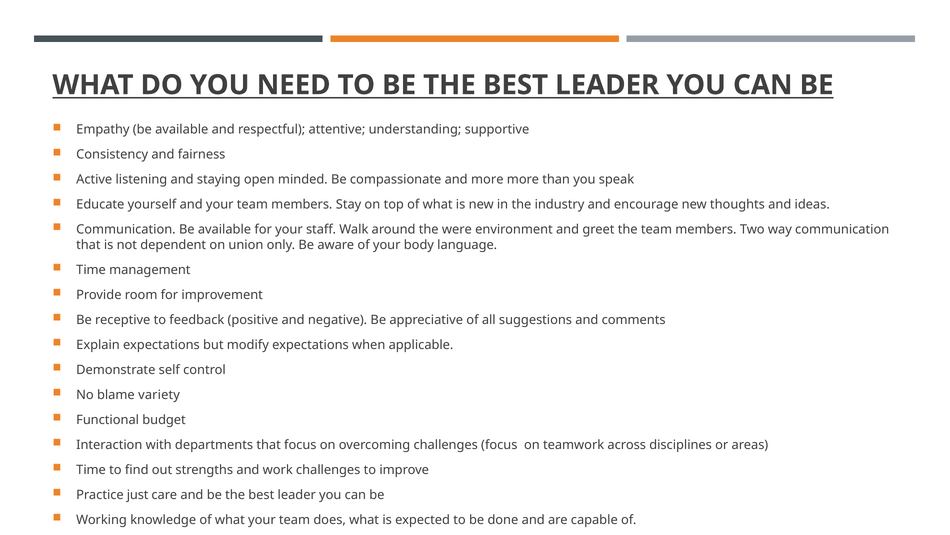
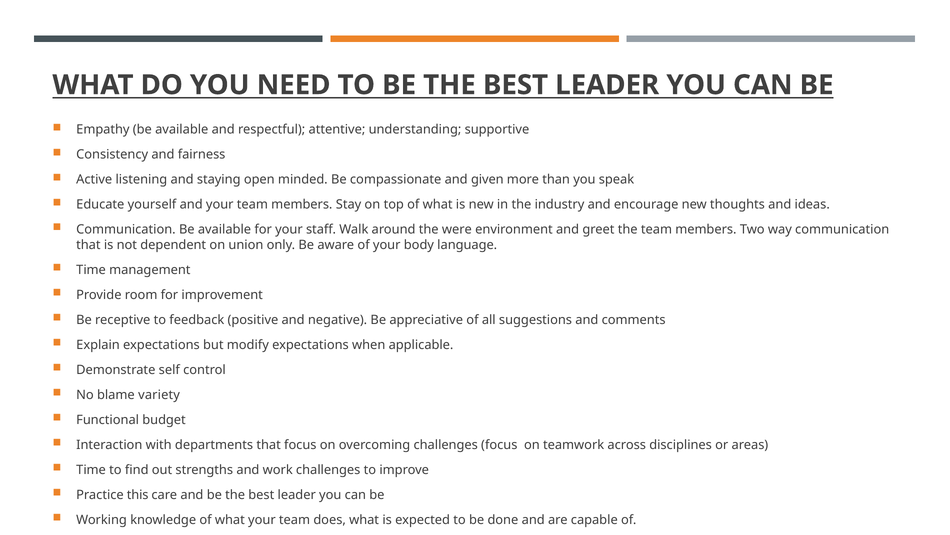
and more: more -> given (487, 179)
just: just -> this (138, 494)
